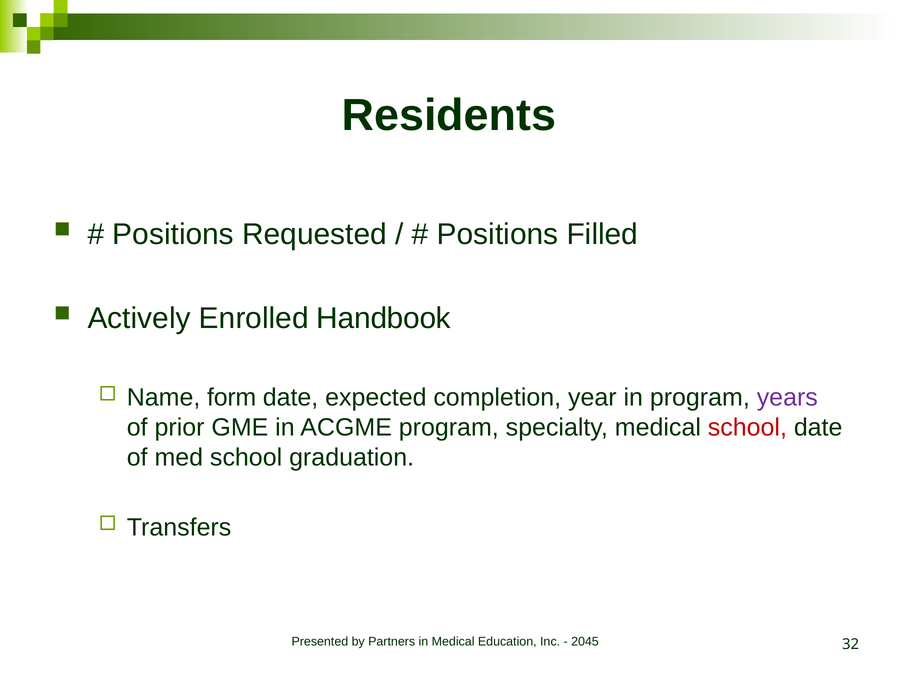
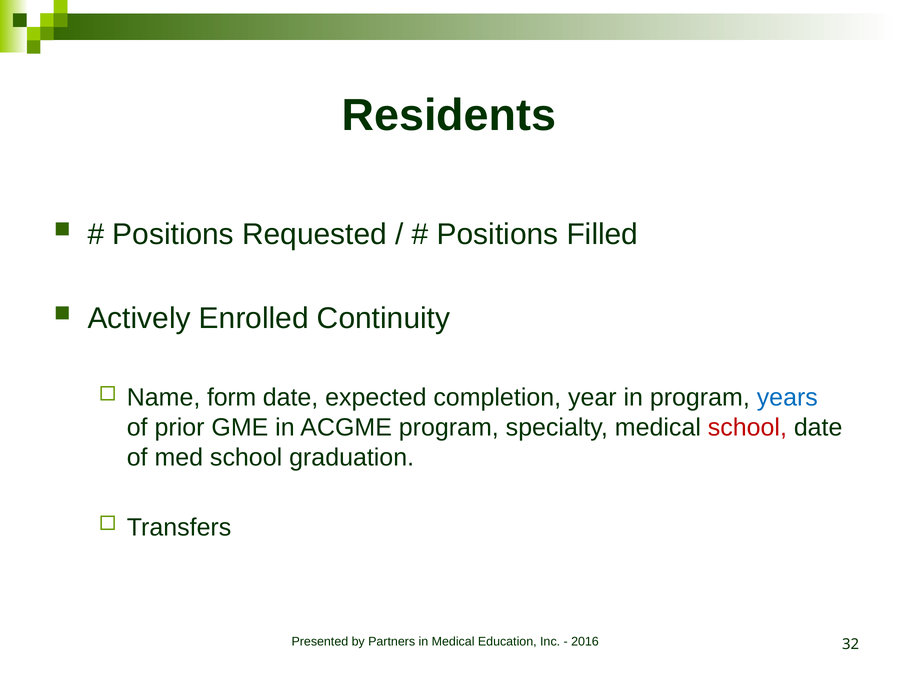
Handbook: Handbook -> Continuity (384, 318)
years colour: purple -> blue (787, 397)
2045: 2045 -> 2016 (585, 641)
